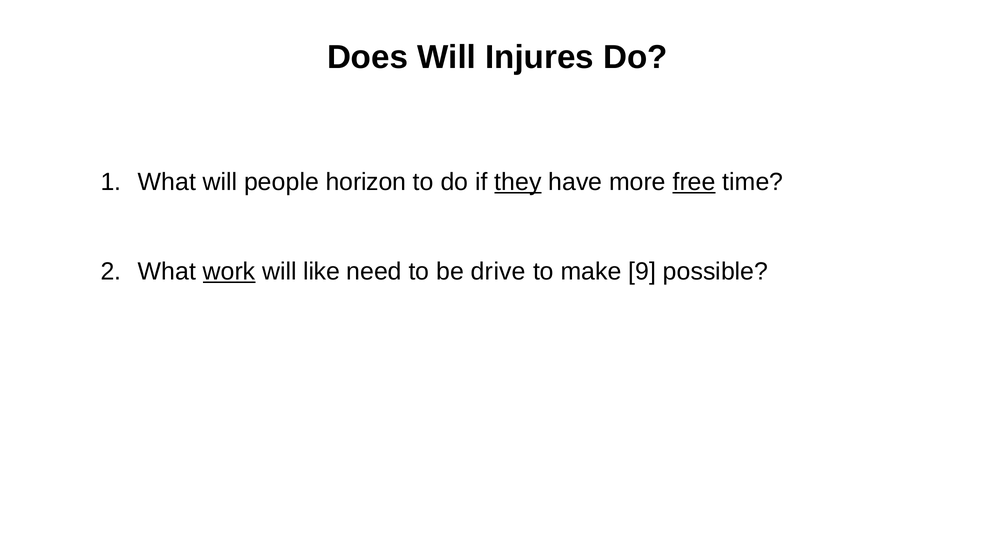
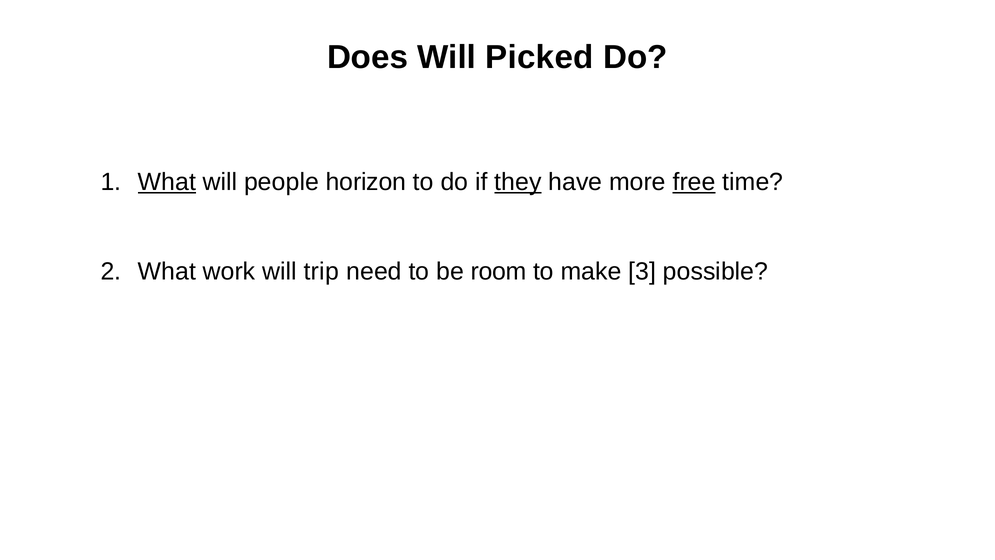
Injures: Injures -> Picked (539, 57)
What underline: none -> present (167, 182)
work underline: present -> none (229, 272)
like: like -> trip (321, 272)
drive: drive -> room (499, 272)
9: 9 -> 3 (642, 272)
